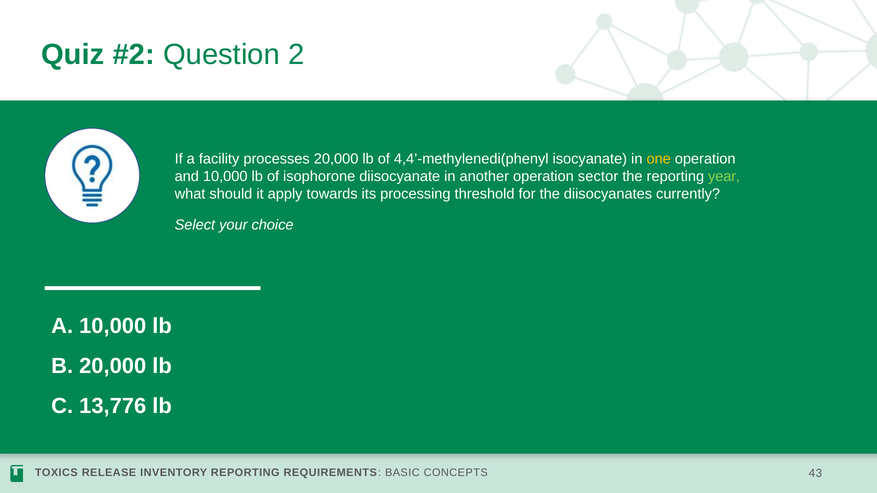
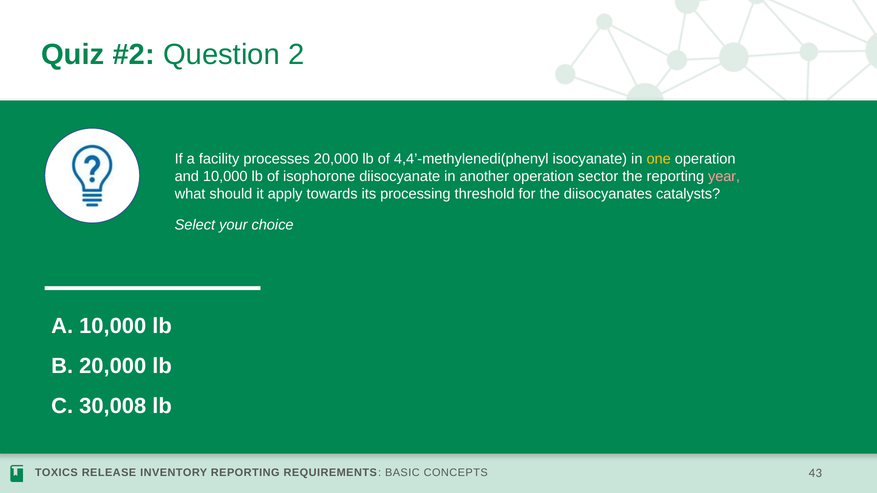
year colour: light green -> pink (724, 176)
currently: currently -> catalysts (688, 194)
13,776: 13,776 -> 30,008 (113, 406)
